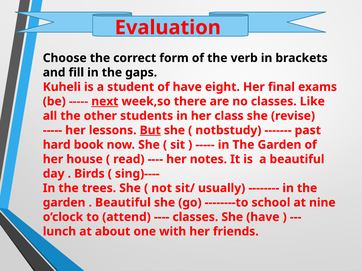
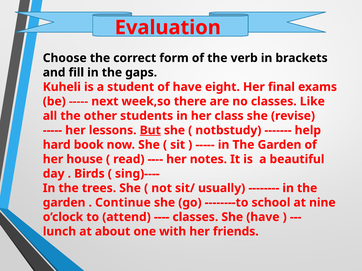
next underline: present -> none (105, 102)
past: past -> help (308, 131)
Beautiful: Beautiful -> Continue (123, 203)
